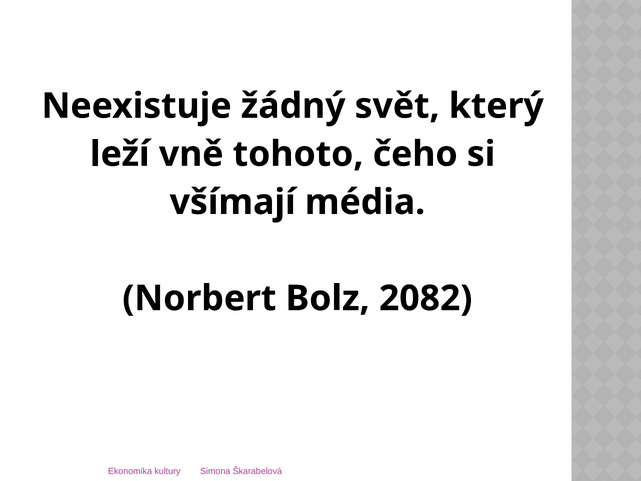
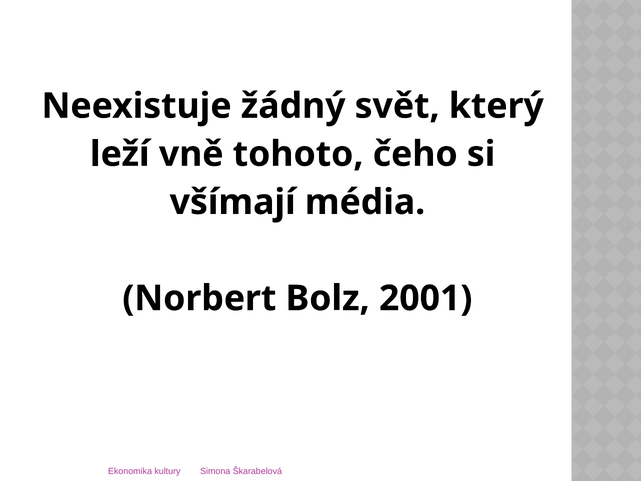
2082: 2082 -> 2001 (426, 298)
